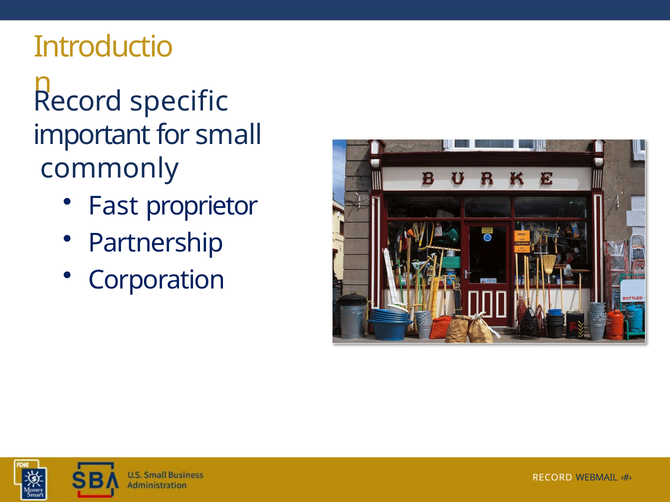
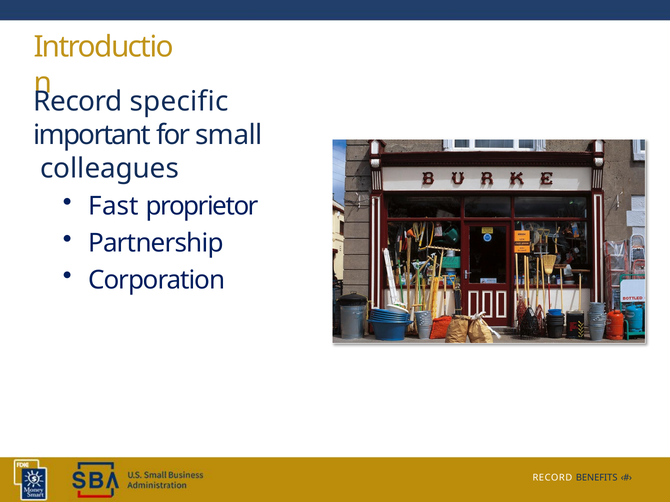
commonly: commonly -> colleagues (110, 169)
WEBMAIL: WEBMAIL -> BENEFITS (597, 478)
